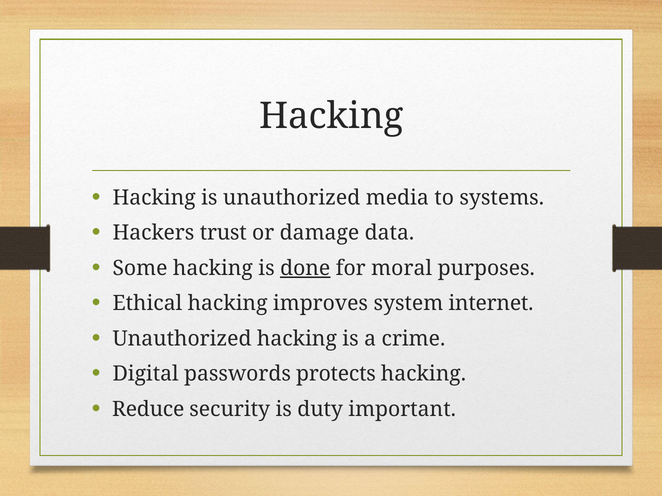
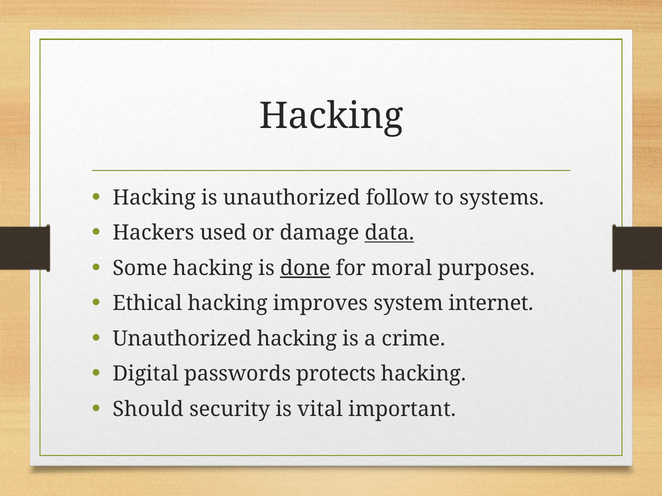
media: media -> follow (397, 198)
trust: trust -> used (223, 233)
data underline: none -> present (389, 233)
Reduce: Reduce -> Should (148, 409)
duty: duty -> vital (320, 409)
